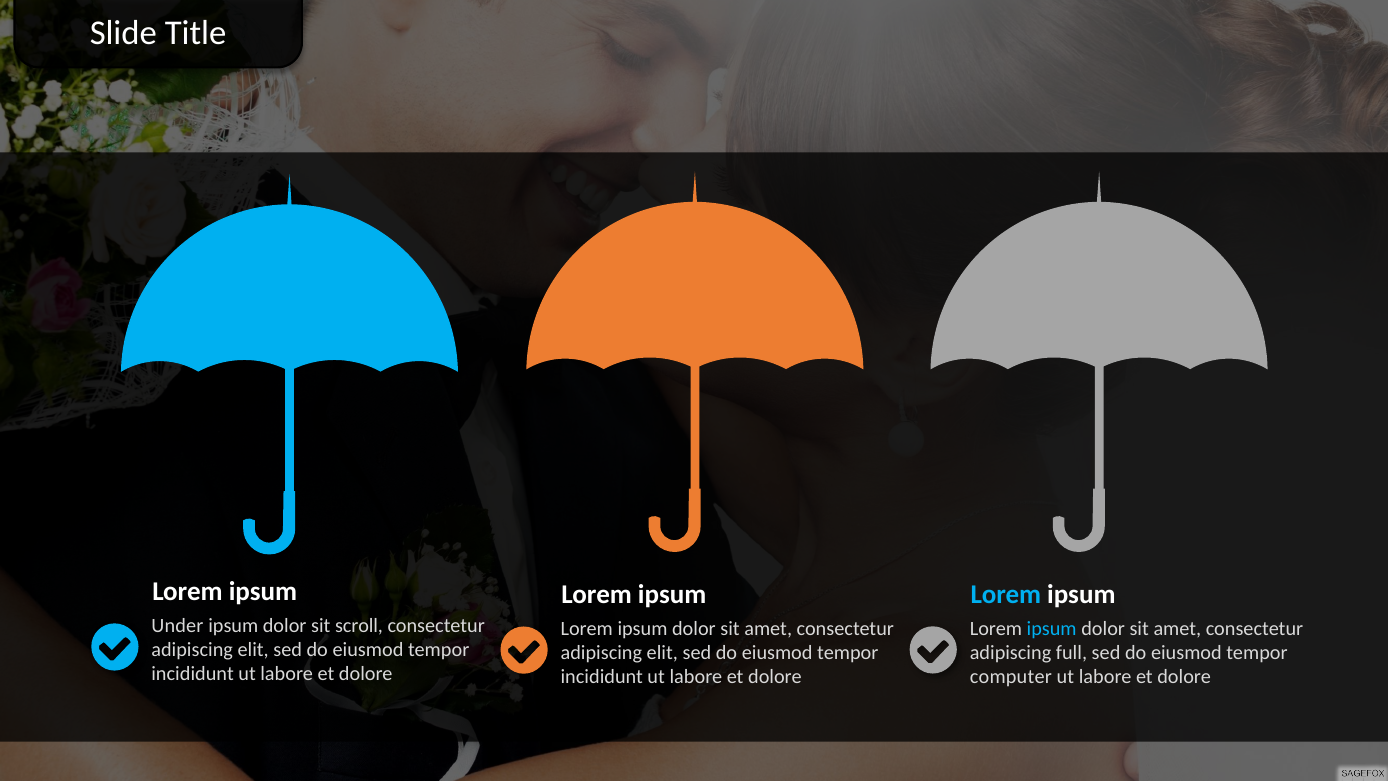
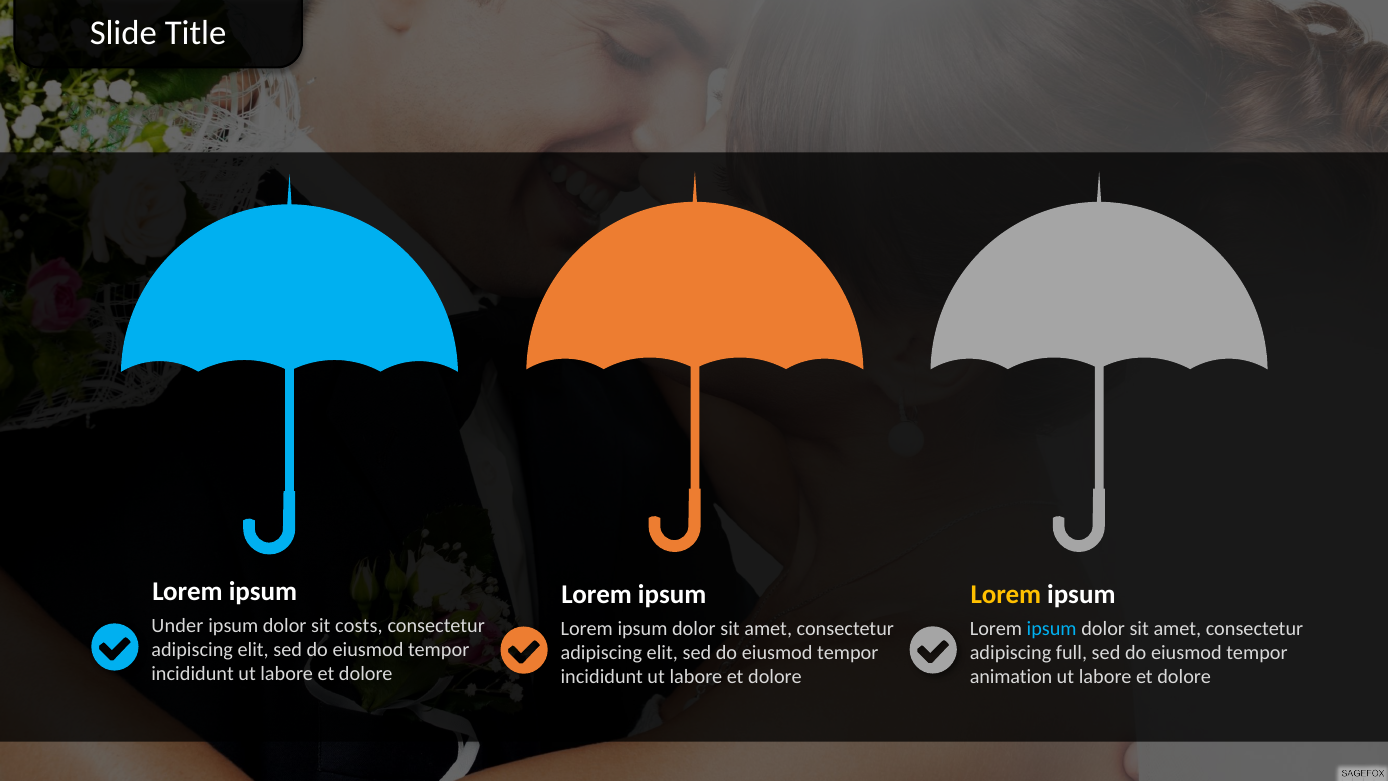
Lorem colour: light blue -> yellow (1006, 594)
scroll: scroll -> costs (359, 625)
computer: computer -> animation (1011, 677)
